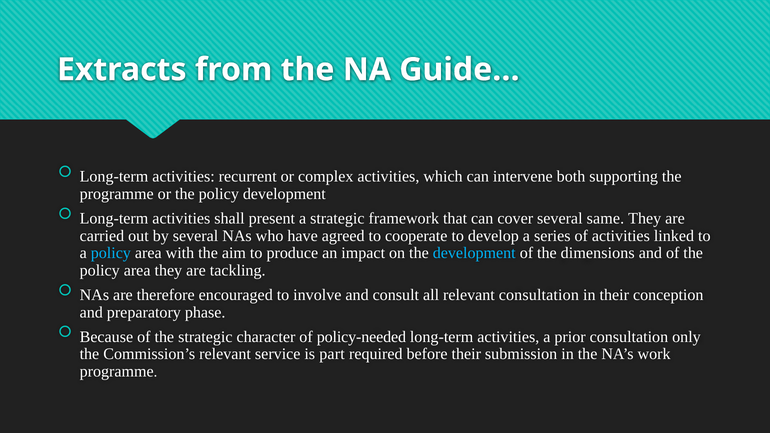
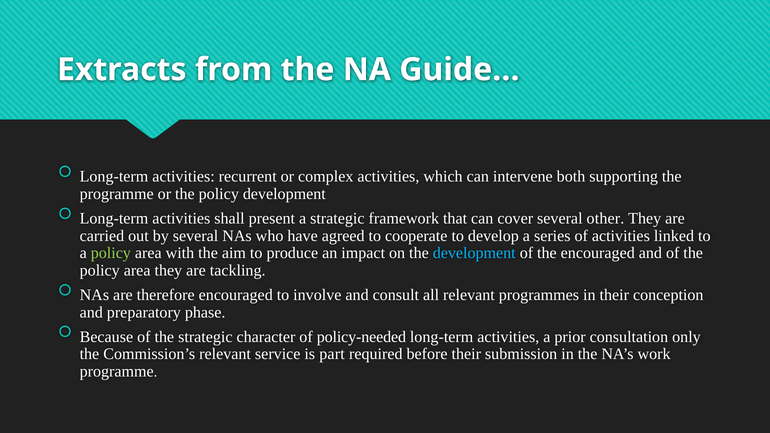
same: same -> other (605, 219)
policy colour: light blue -> light green (111, 253)
the dimensions: dimensions -> encouraged (598, 253)
relevant consultation: consultation -> programmes (539, 295)
